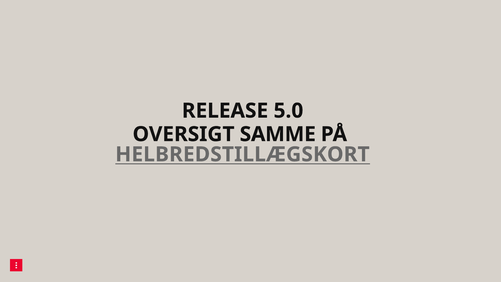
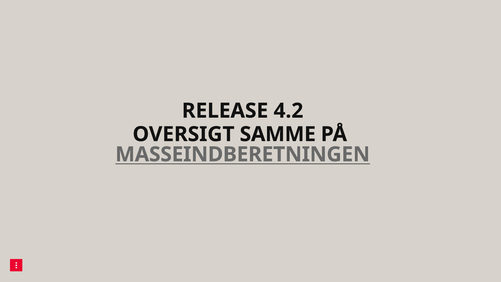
5.0: 5.0 -> 4.2 (288, 111)
HELBREDSTILLÆGSKORT: HELBREDSTILLÆGSKORT -> MASSEINDBERETNINGEN (243, 154)
